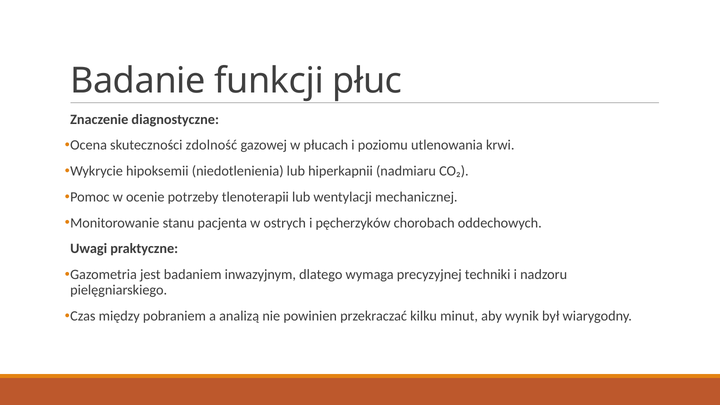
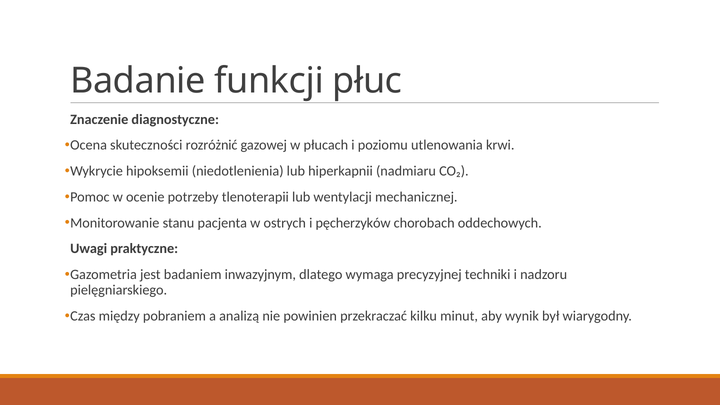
zdolność: zdolność -> rozróżnić (212, 145)
